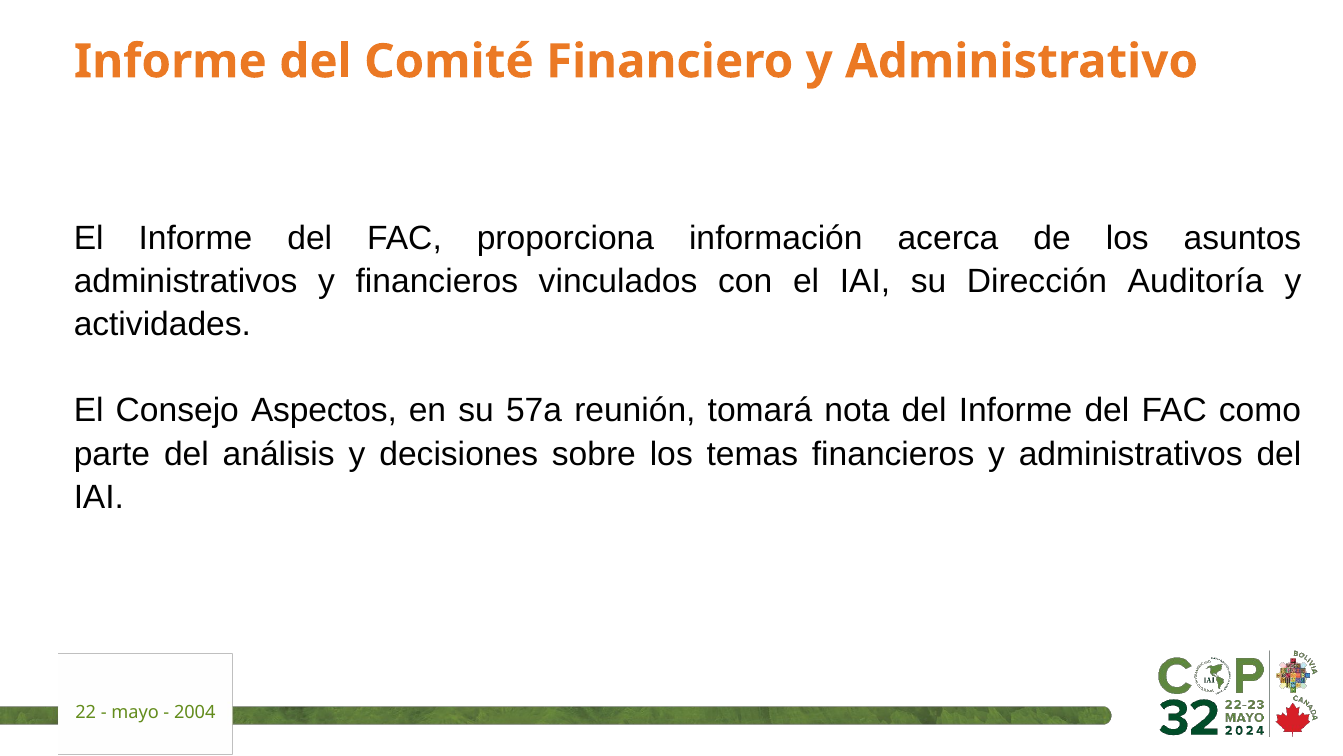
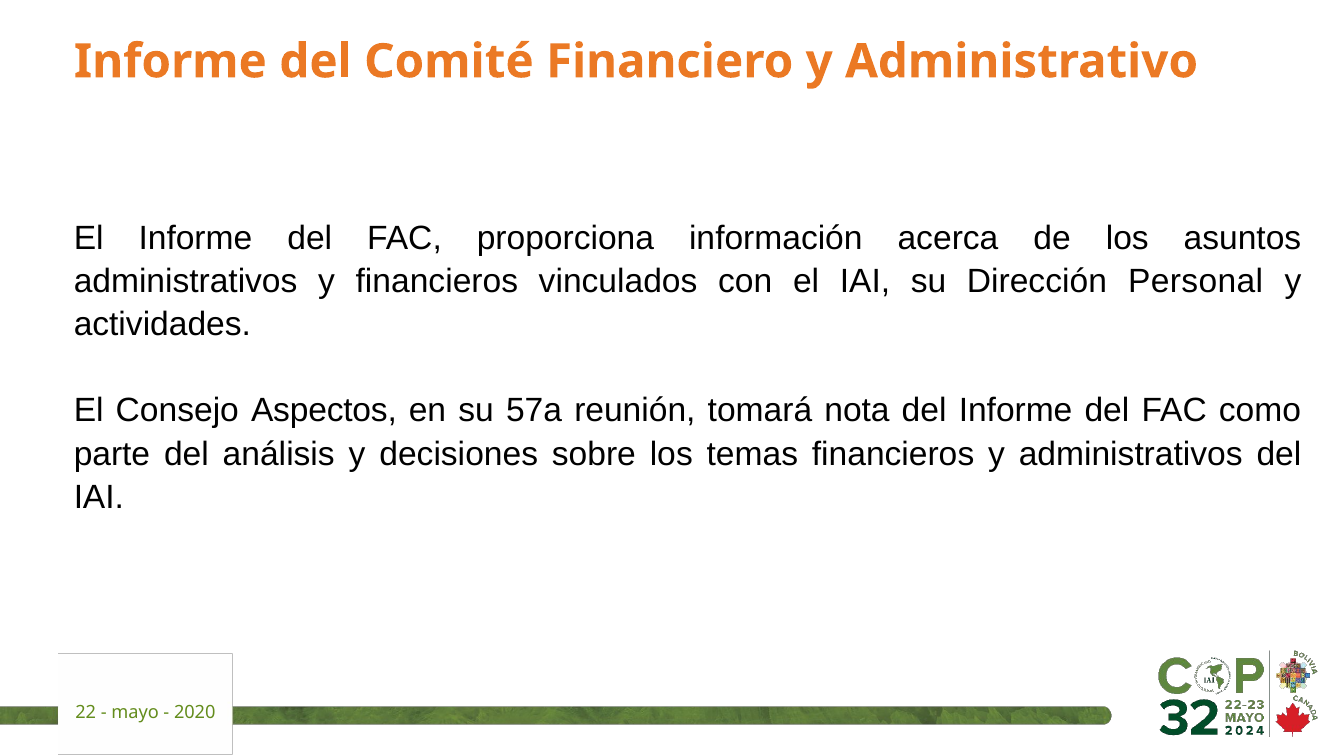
Auditoría: Auditoría -> Personal (1196, 281)
2004: 2004 -> 2020 (195, 712)
